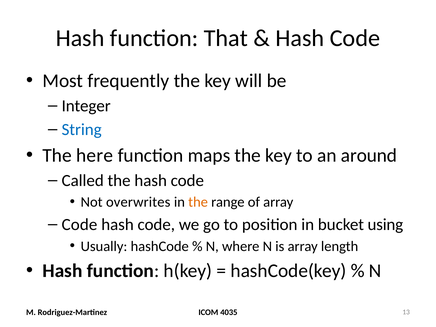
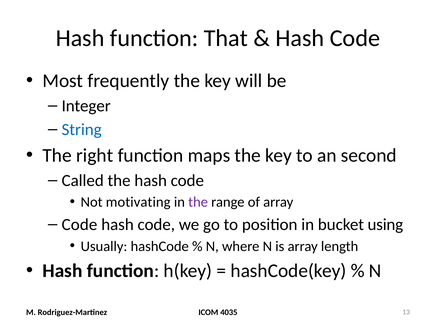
here: here -> right (95, 155)
around: around -> second (369, 155)
overwrites: overwrites -> motivating (138, 202)
the colour: orange -> purple (198, 202)
